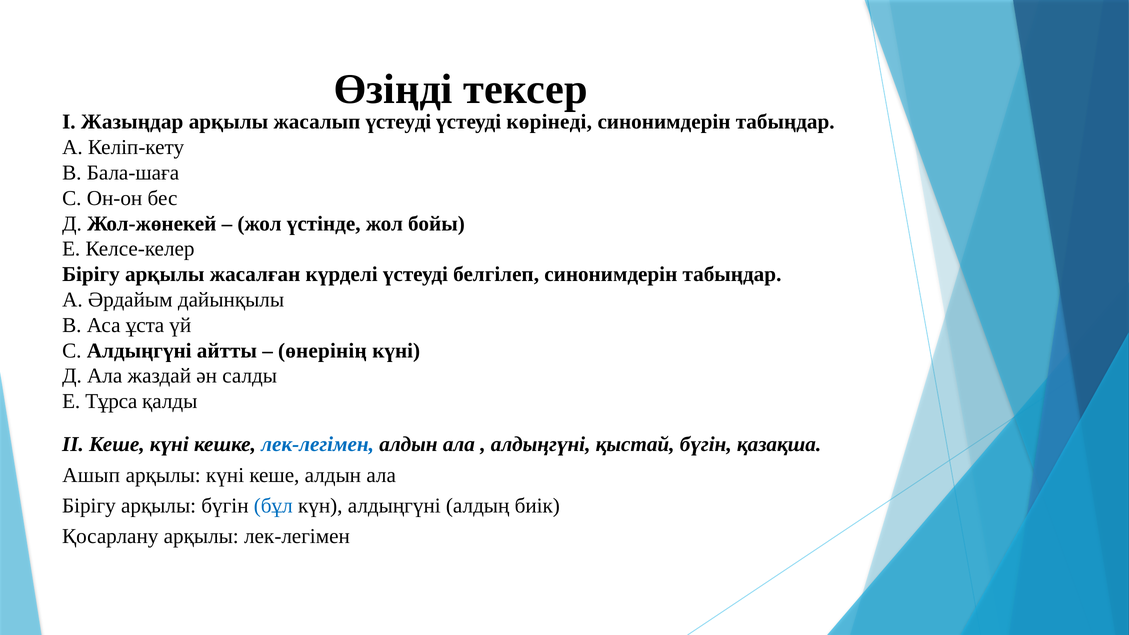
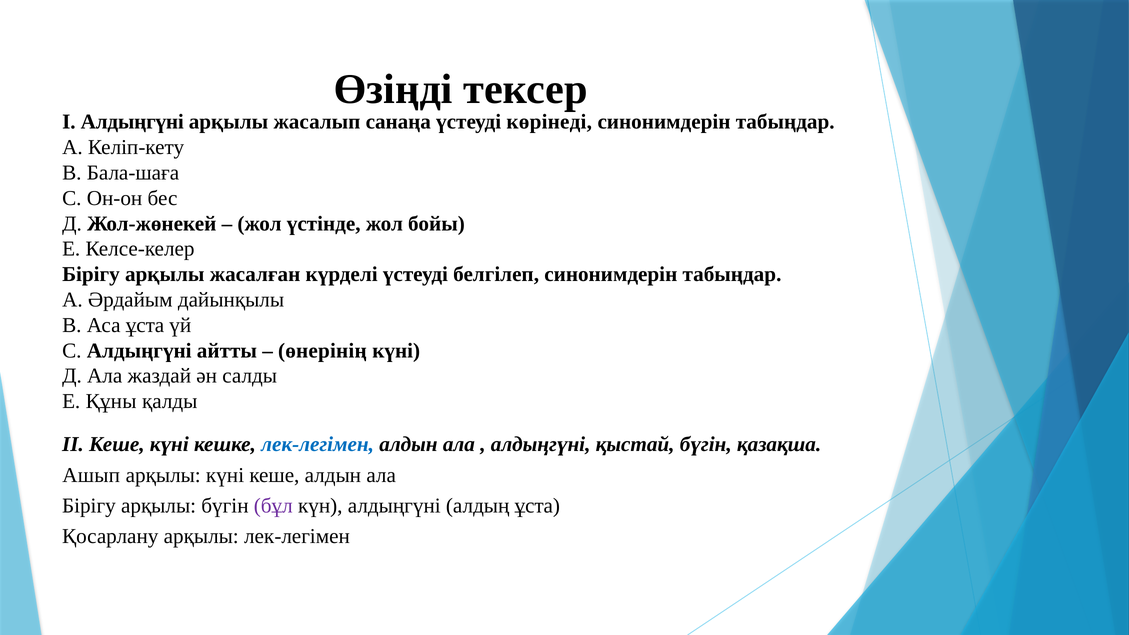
І Жазыңдар: Жазыңдар -> Алдыңгүні (132, 122)
жасалып үстеуді: үстеуді -> санаңа (398, 122)
Тұрса: Тұрса -> Құны (111, 401)
бұл colour: blue -> purple (273, 506)
алдың биік: биік -> ұста (537, 506)
